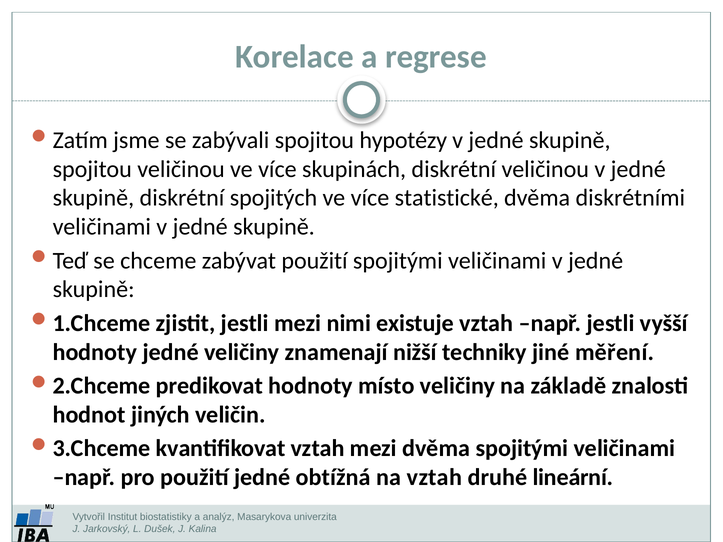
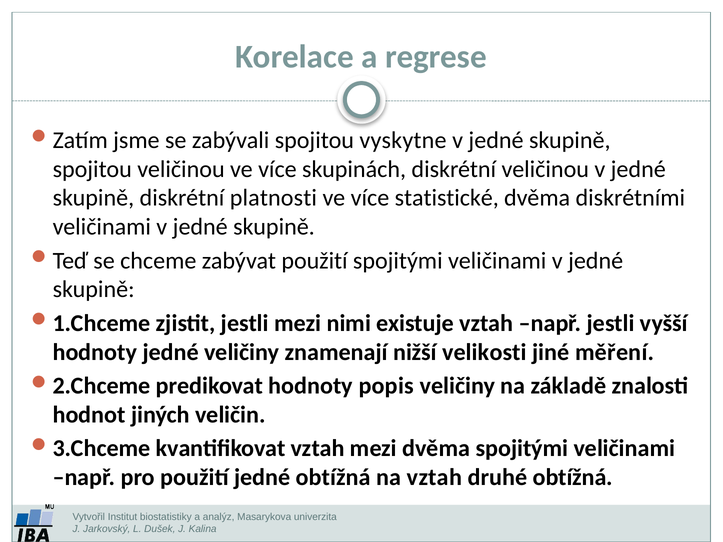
hypotézy: hypotézy -> vyskytne (403, 140)
spojitých: spojitých -> platnosti (273, 198)
techniky: techniky -> velikosti (484, 352)
místo: místo -> popis (386, 386)
druhé lineární: lineární -> obtížná (573, 478)
